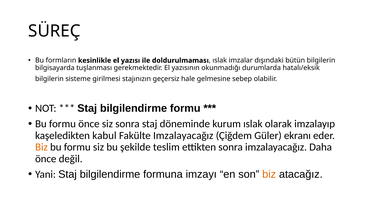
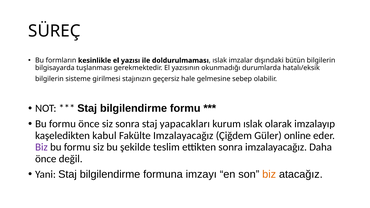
döneminde: döneminde -> yapacakları (185, 124)
ekranı: ekranı -> online (297, 136)
Biz colour: orange -> purple (41, 147)
